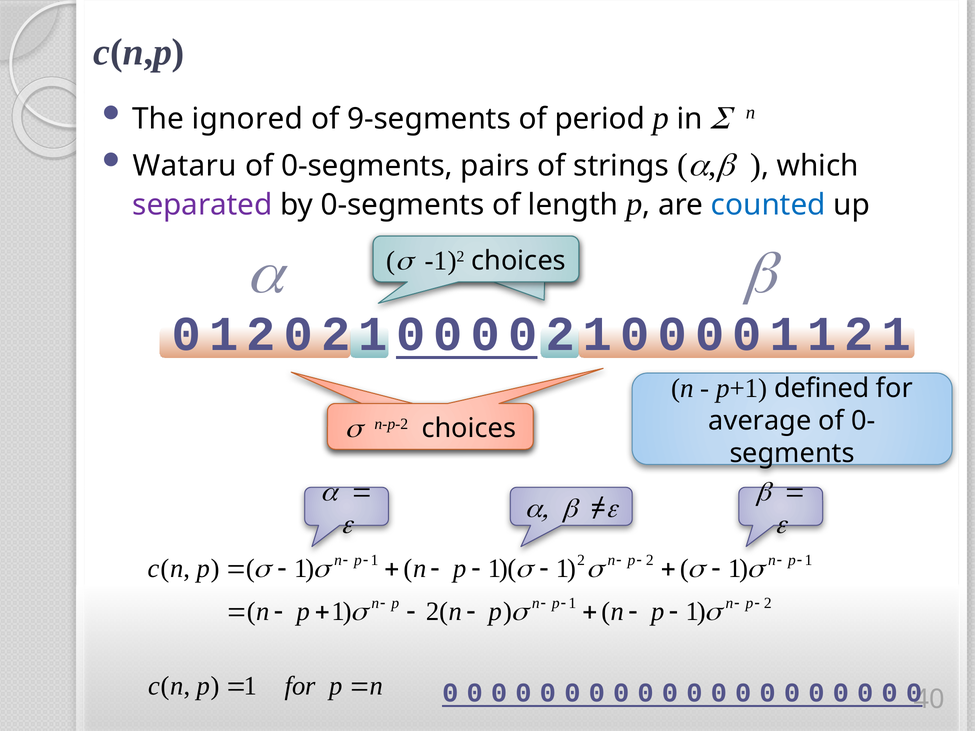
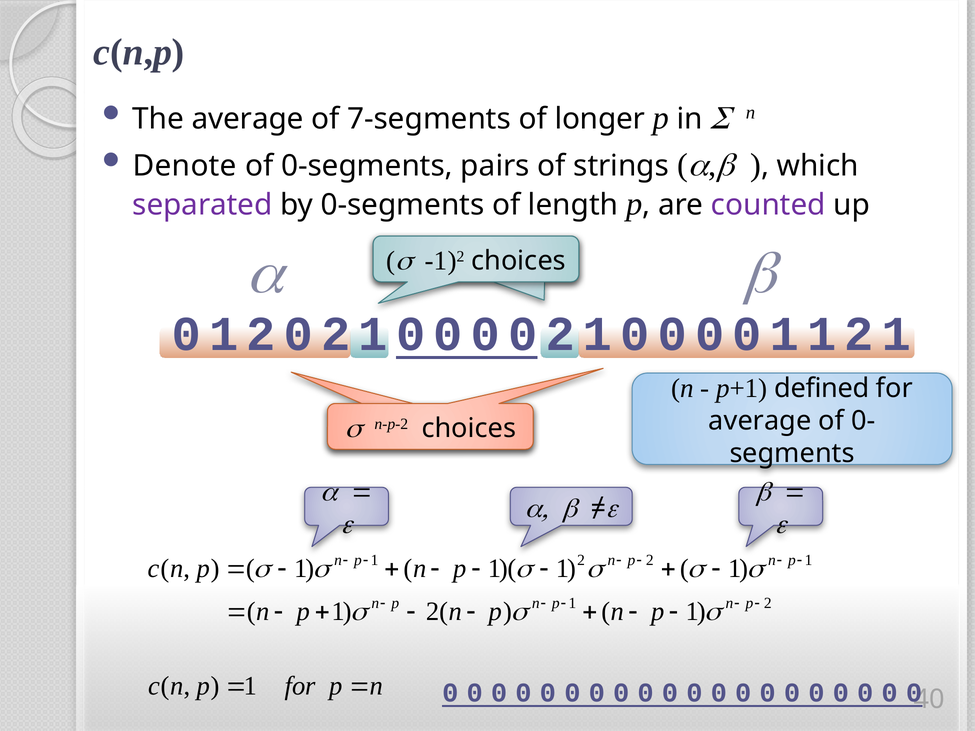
The ignored: ignored -> average (248, 119)
9-segments: 9-segments -> 7-segments (429, 119)
period: period -> longer (600, 119)
Wataru: Wataru -> Denote (185, 166)
counted colour: blue -> purple (768, 205)
